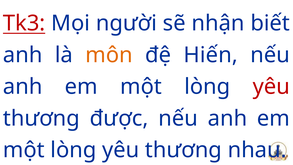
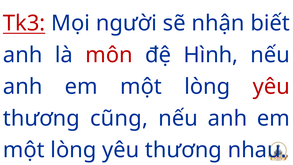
môn colour: orange -> red (109, 55)
Hiến: Hiến -> Hình (211, 55)
được: được -> cũng (119, 118)
